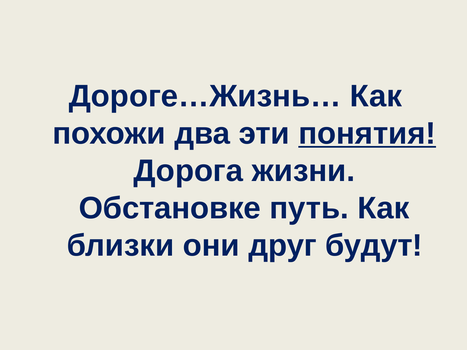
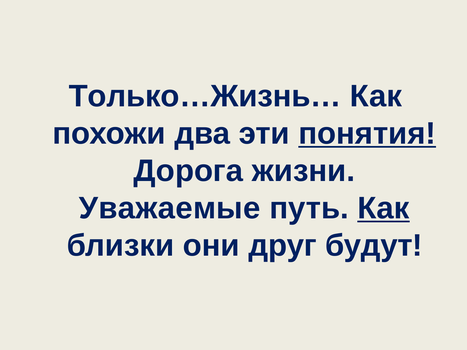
Дороге…Жизнь…: Дороге…Жизнь… -> Только…Жизнь… (205, 96)
Обстановке: Обстановке -> Уважаемые (170, 208)
Как underline: none -> present (384, 208)
